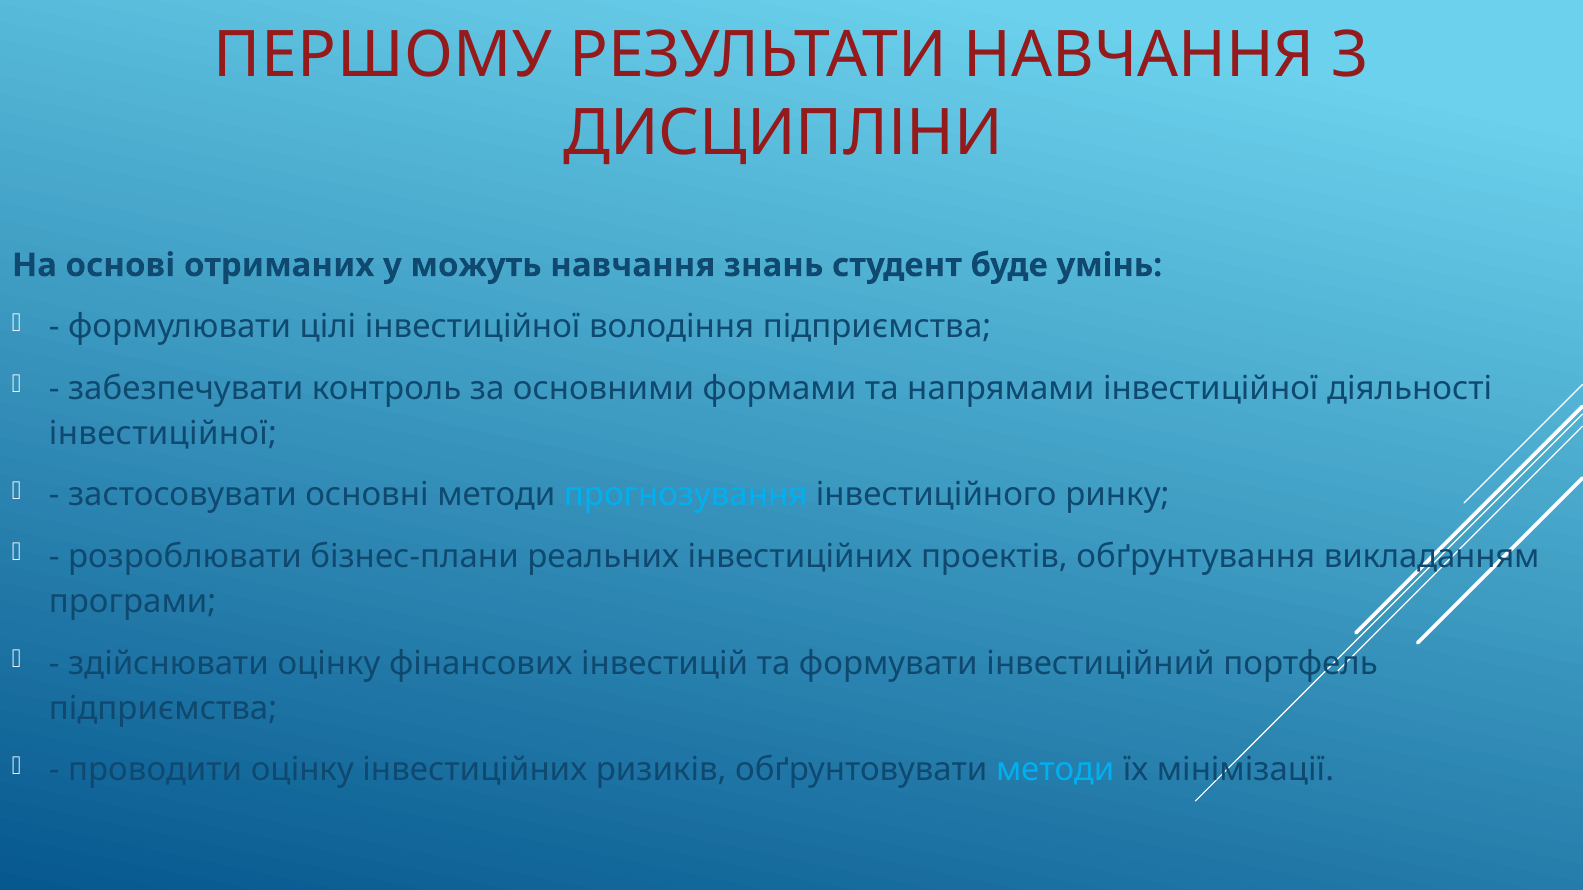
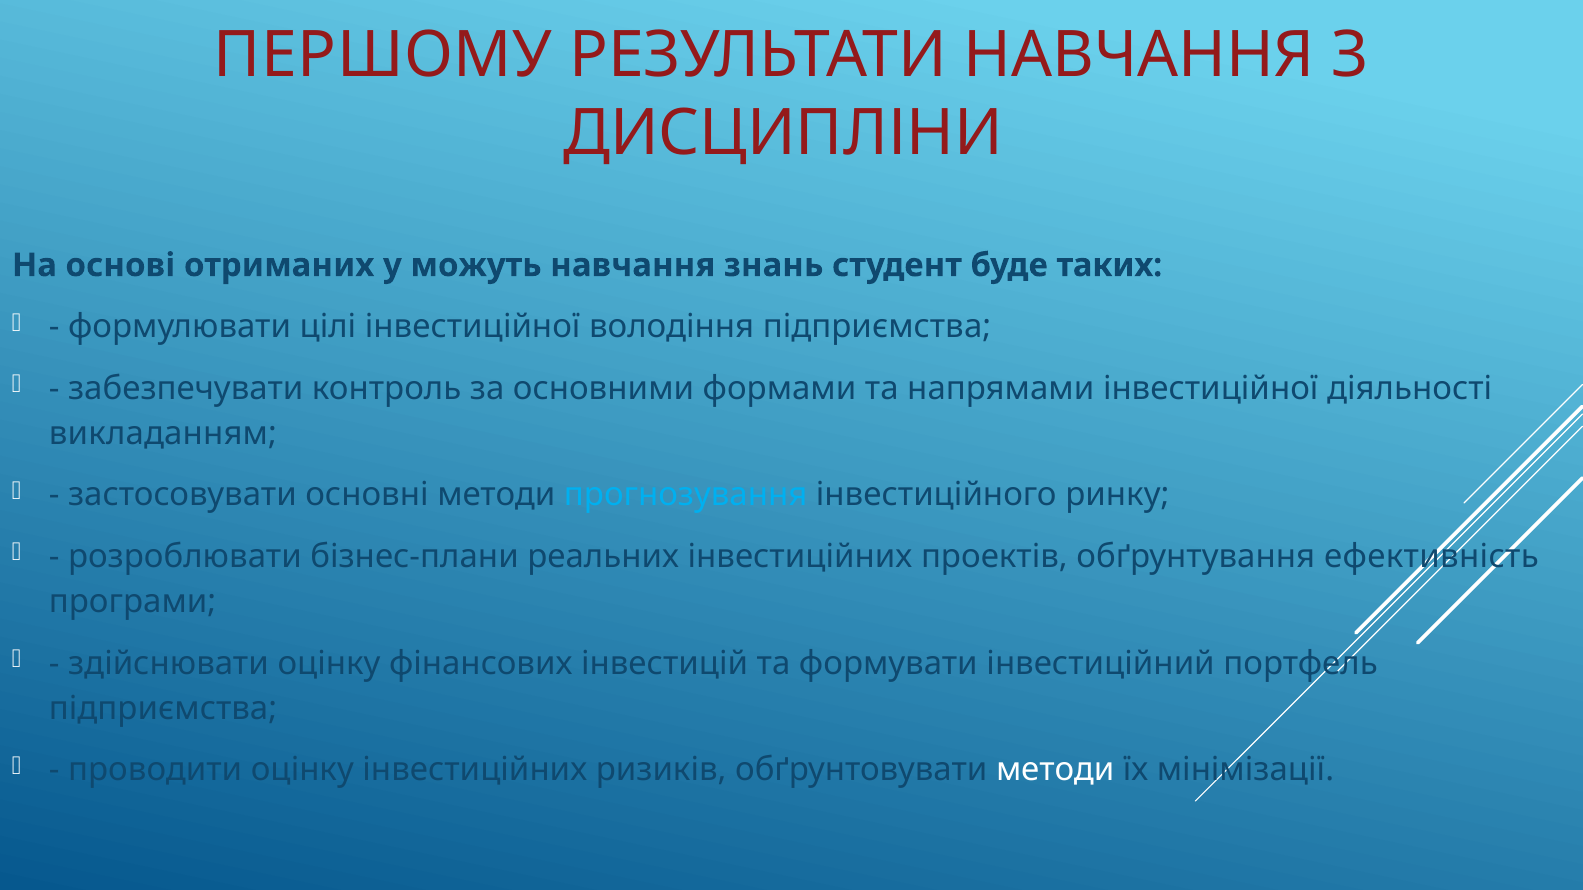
умінь: умінь -> таких (1109, 265)
інвестиційної: інвестиційної -> викладанням (163, 434)
викладанням: викладанням -> ефективність (1431, 557)
методи colour: light blue -> white (1055, 770)
